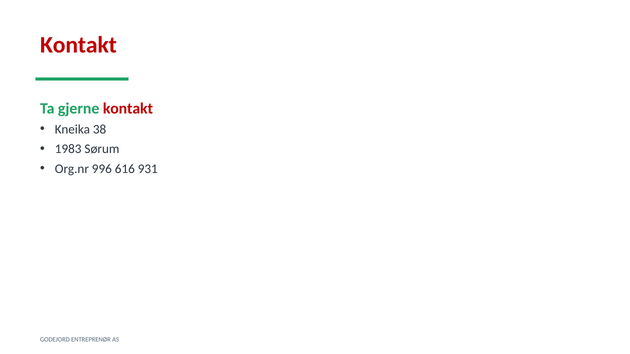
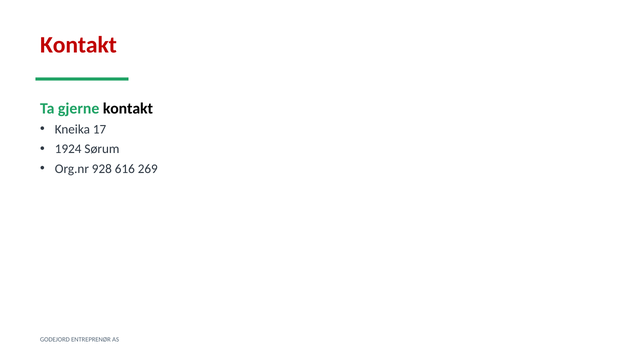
kontakt colour: red -> black (128, 108)
38: 38 -> 17 (100, 130)
1983: 1983 -> 1924 (68, 149)
996: 996 -> 928 (102, 169)
931: 931 -> 269 (148, 169)
